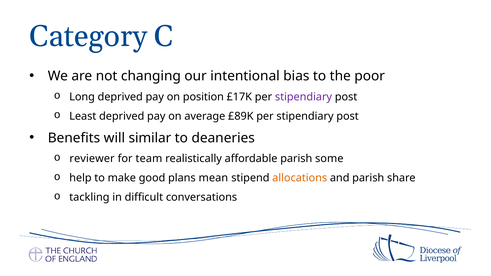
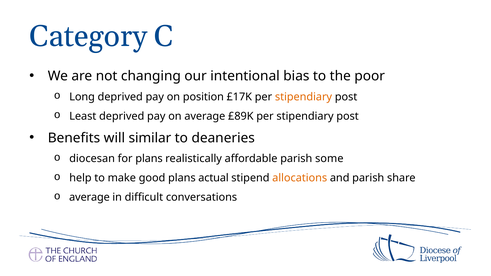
stipendiary colour: purple -> orange (304, 97)
reviewer: reviewer -> diocesan (92, 159)
for team: team -> plans (149, 159)
mean: mean -> actual (213, 178)
tackling: tackling -> average (89, 197)
